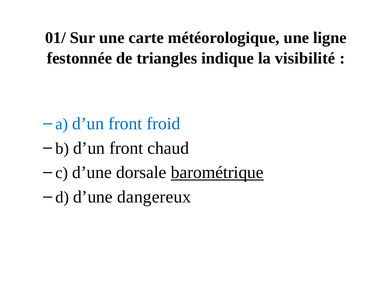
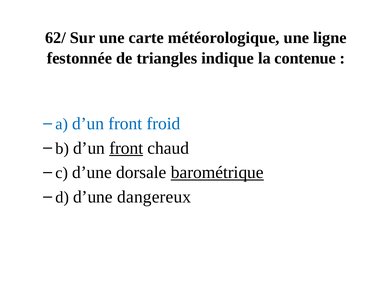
01/: 01/ -> 62/ (55, 38)
visibilité: visibilité -> contenue (305, 58)
front underline: none -> present (126, 148)
